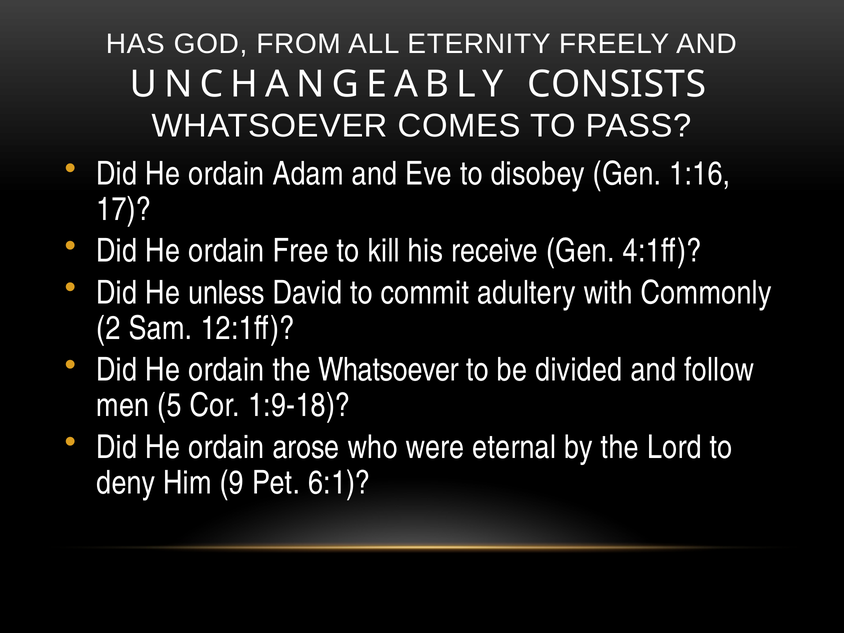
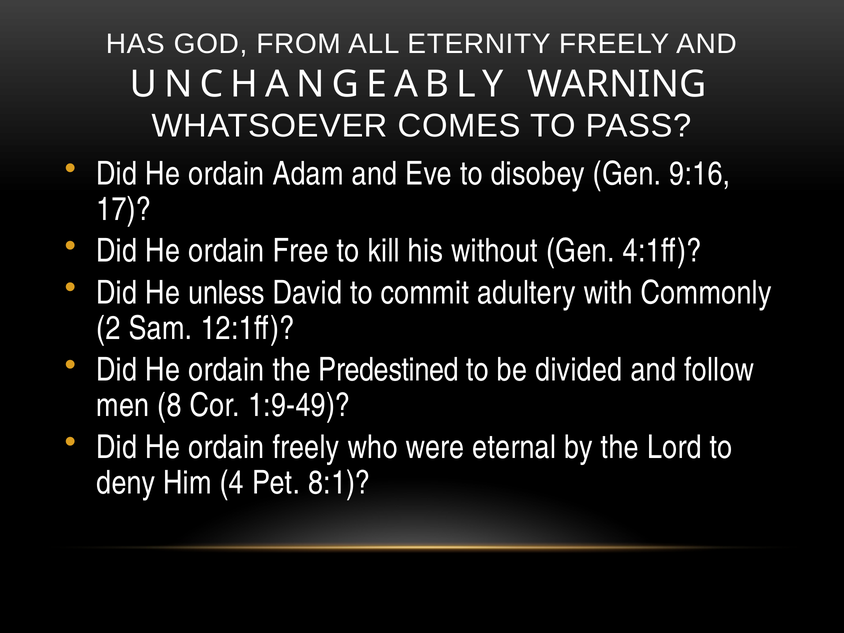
CONSISTS: CONSISTS -> WARNING (617, 84)
1:16: 1:16 -> 9:16 (700, 174)
receive: receive -> without (494, 251)
the Whatsoever: Whatsoever -> Predestined (389, 370)
5: 5 -> 8 (169, 406)
1:9-18: 1:9-18 -> 1:9-49 (299, 406)
ordain arose: arose -> freely (306, 447)
9: 9 -> 4 (232, 483)
6:1: 6:1 -> 8:1 (339, 483)
